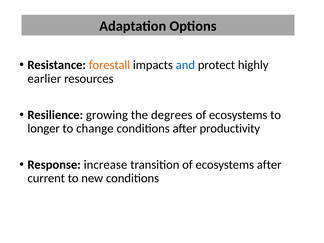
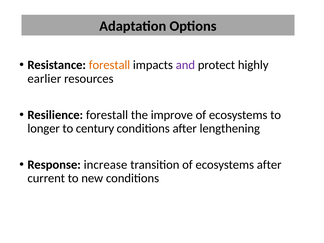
and colour: blue -> purple (185, 65)
Resilience growing: growing -> forestall (107, 115)
degrees: degrees -> improve (172, 115)
change: change -> century (95, 128)
productivity: productivity -> lengthening (230, 128)
